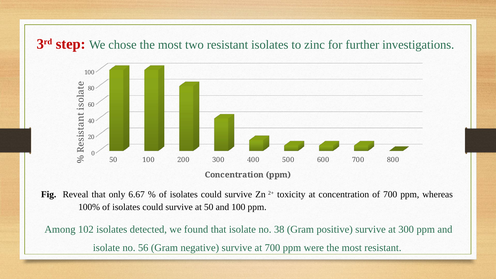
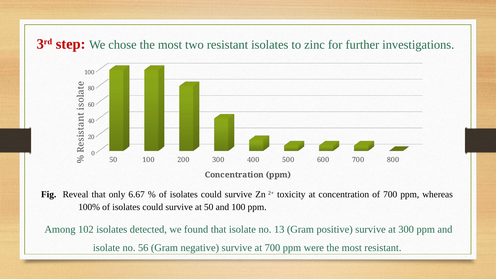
38: 38 -> 13 (279, 229)
